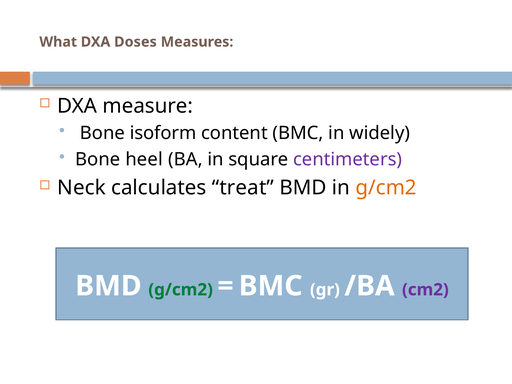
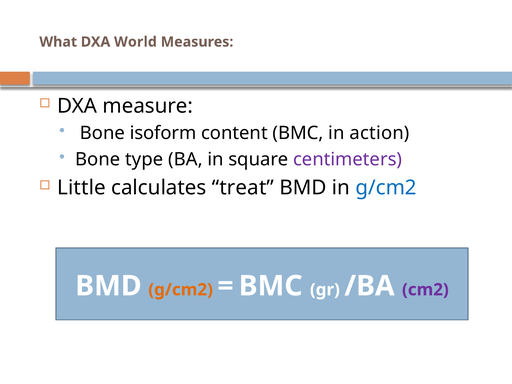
Doses: Doses -> World (135, 42)
widely: widely -> action (380, 133)
heel: heel -> type (144, 159)
Neck: Neck -> Little (81, 188)
g/cm2 colour: orange -> blue (386, 188)
g/cm2 colour: green -> orange (181, 290)
